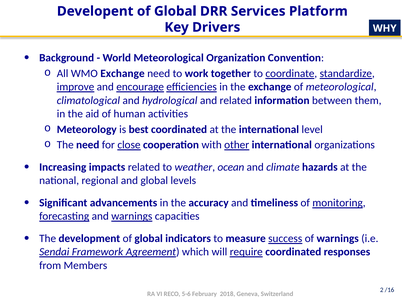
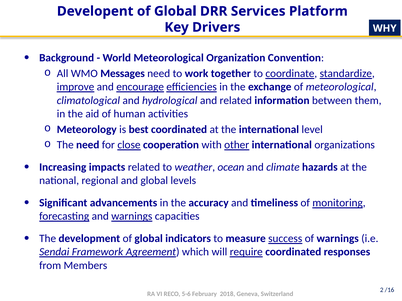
WMO Exchange: Exchange -> Messages (123, 74)
